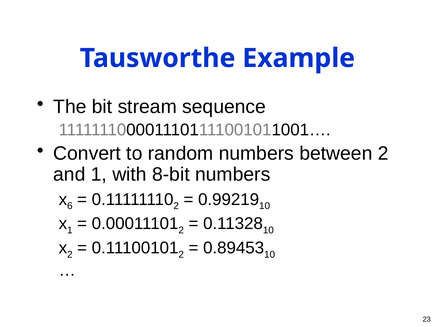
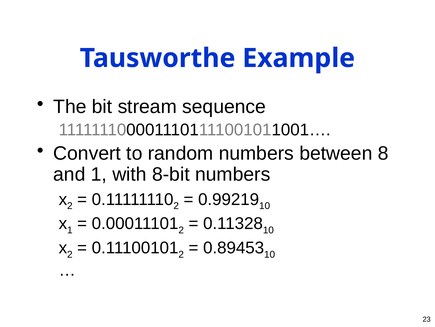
between 2: 2 -> 8 (383, 153)
6: 6 -> 2 (70, 206)
